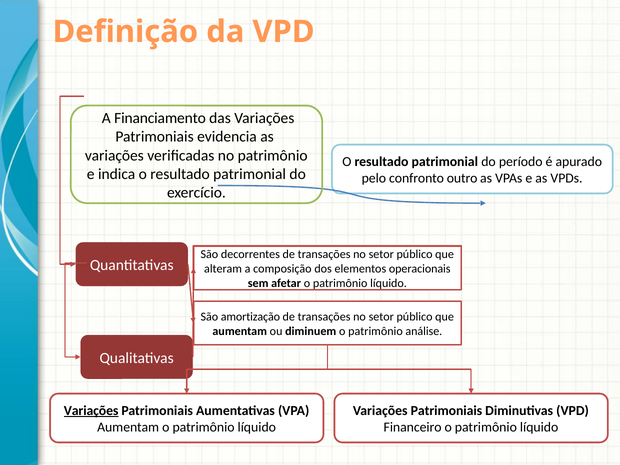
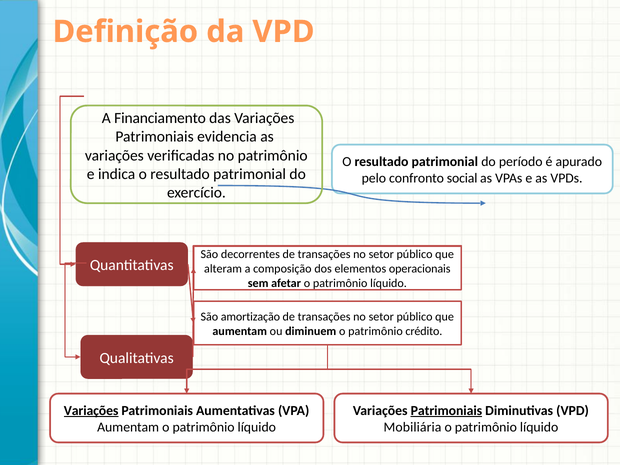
outro: outro -> social (462, 178)
análise: análise -> crédito (424, 331)
Patrimoniais underline: none -> present (446, 411)
Financeiro: Financeiro -> Mobiliária (413, 427)
